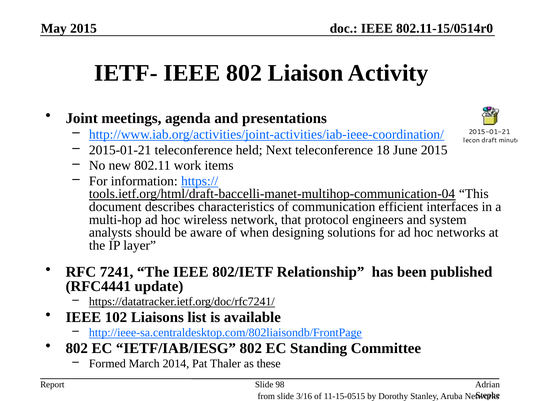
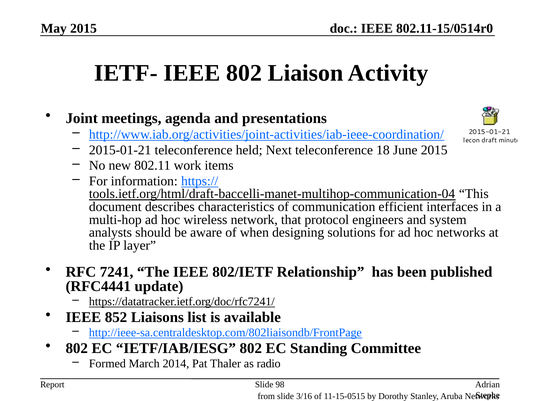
102: 102 -> 852 (116, 318)
these: these -> radio (269, 364)
